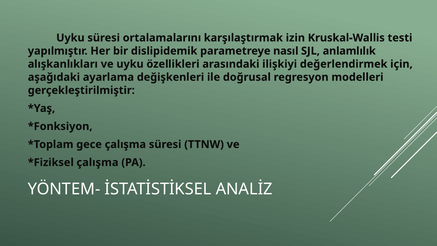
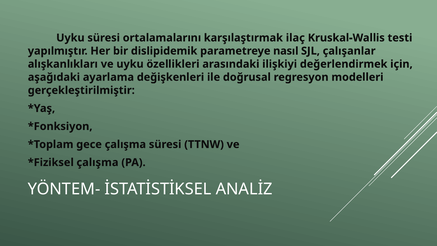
izin: izin -> ilaç (295, 38)
anlamlılık: anlamlılık -> çalışanlar (349, 51)
